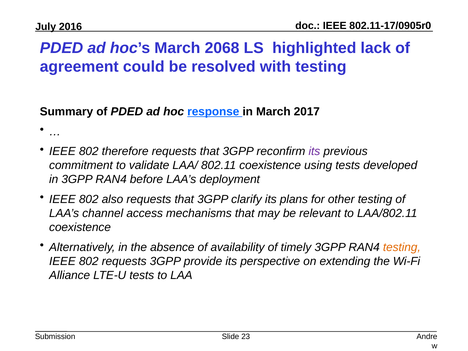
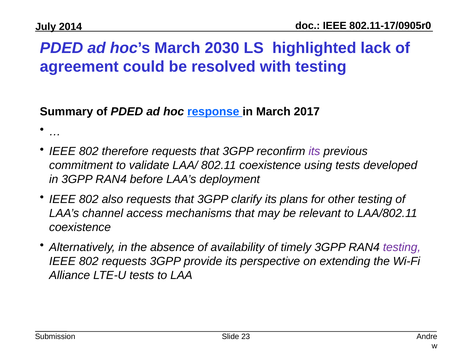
2016: 2016 -> 2014 (70, 27)
2068: 2068 -> 2030 (222, 48)
testing colour: orange -> purple (402, 247)
